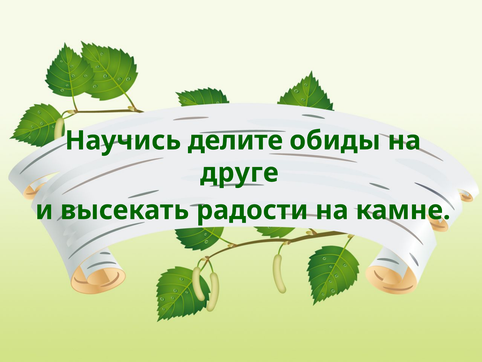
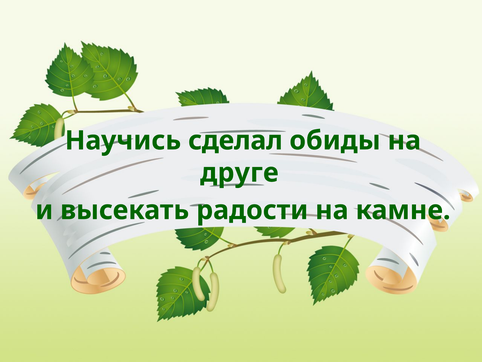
делите: делите -> сделал (235, 140)
